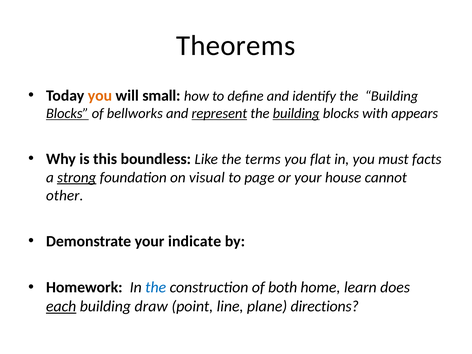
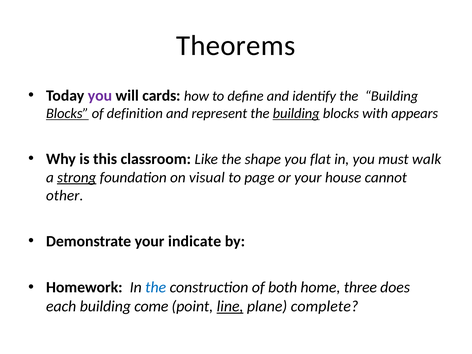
you colour: orange -> purple (100, 96)
small: small -> cards (161, 96)
bellworks: bellworks -> definition (135, 114)
represent underline: present -> none (219, 114)
boundless: boundless -> classroom (156, 159)
terms: terms -> shape (263, 159)
facts: facts -> walk (427, 159)
learn: learn -> three (360, 287)
each underline: present -> none (61, 306)
draw: draw -> come (151, 306)
line underline: none -> present (230, 306)
directions: directions -> complete (325, 306)
